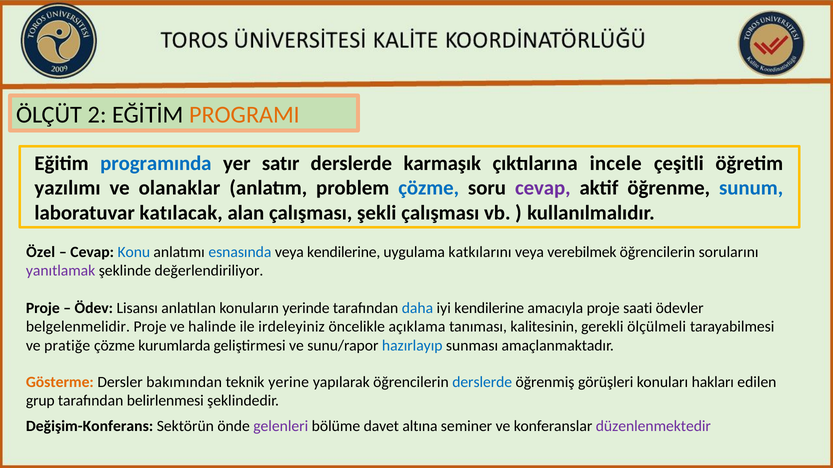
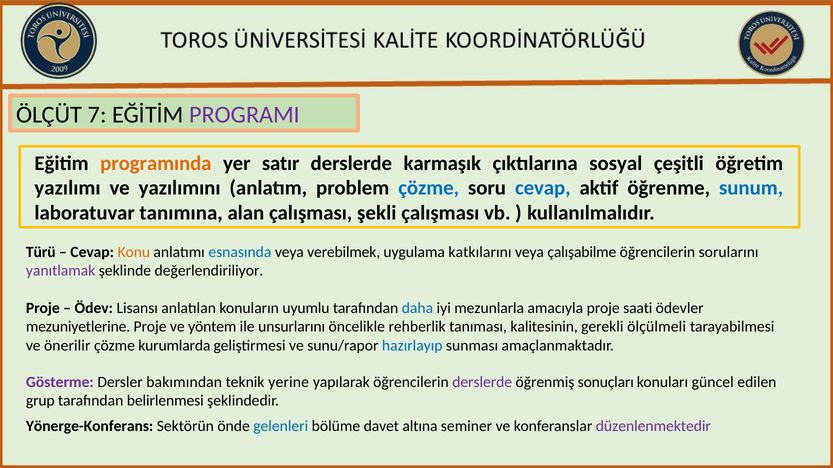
2: 2 -> 7 (97, 115)
PROGRAMI colour: orange -> purple (245, 115)
programında colour: blue -> orange (156, 163)
incele: incele -> sosyal (616, 163)
olanaklar: olanaklar -> yazılımını (180, 188)
cevap colour: purple -> blue (543, 188)
katılacak: katılacak -> tanımına (181, 213)
Özel: Özel -> Türü (41, 252)
Konu colour: blue -> orange (134, 252)
veya kendilerine: kendilerine -> verebilmek (344, 252)
verebilmek: verebilmek -> çalışabilme (582, 252)
yerinde: yerinde -> uyumlu (306, 308)
iyi kendilerine: kendilerine -> mezunlarla (489, 308)
belgelenmelidir: belgelenmelidir -> mezuniyetlerine (78, 327)
halinde: halinde -> yöntem (212, 327)
irdeleyiniz: irdeleyiniz -> unsurlarını (292, 327)
açıklama: açıklama -> rehberlik (417, 327)
pratiğe: pratiğe -> önerilir (67, 346)
Gösterme colour: orange -> purple (60, 382)
derslerde colour: blue -> purple (482, 382)
görüşleri: görüşleri -> sonuçları (606, 382)
hakları: hakları -> güncel (713, 382)
Değişim-Konferans: Değişim-Konferans -> Yönerge-Konferans (90, 427)
gelenleri colour: purple -> blue (281, 427)
